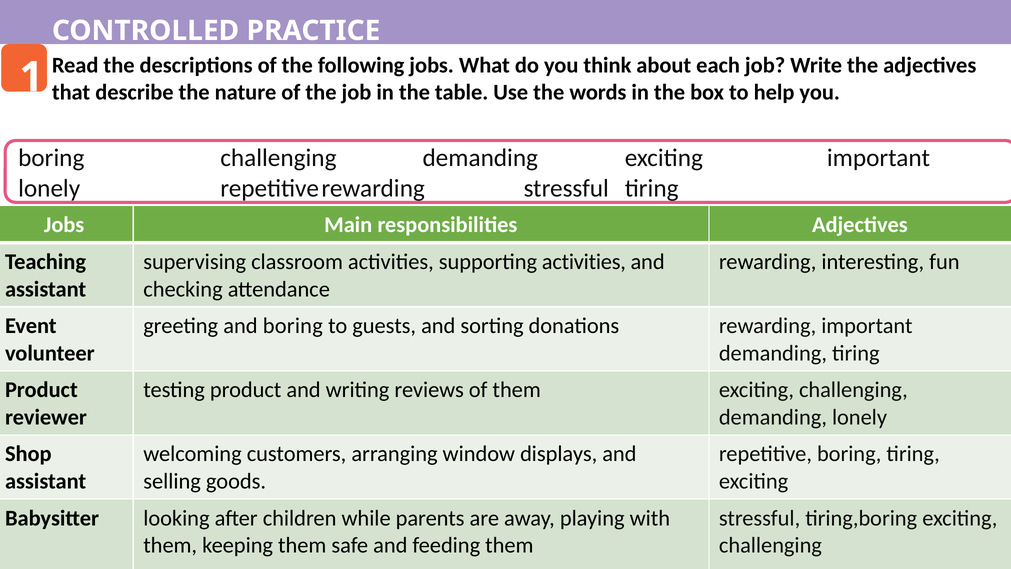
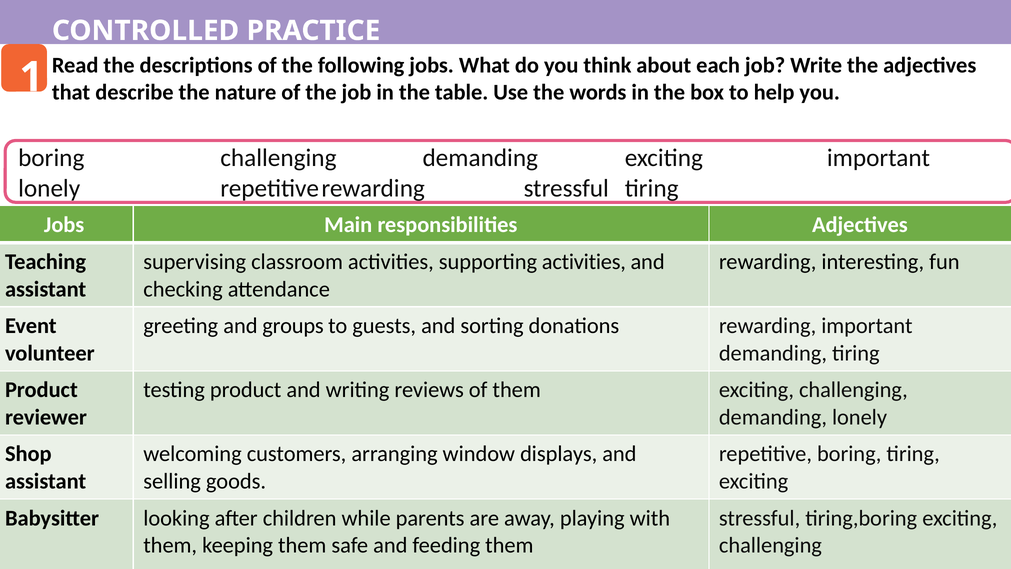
and boring: boring -> groups (293, 326)
